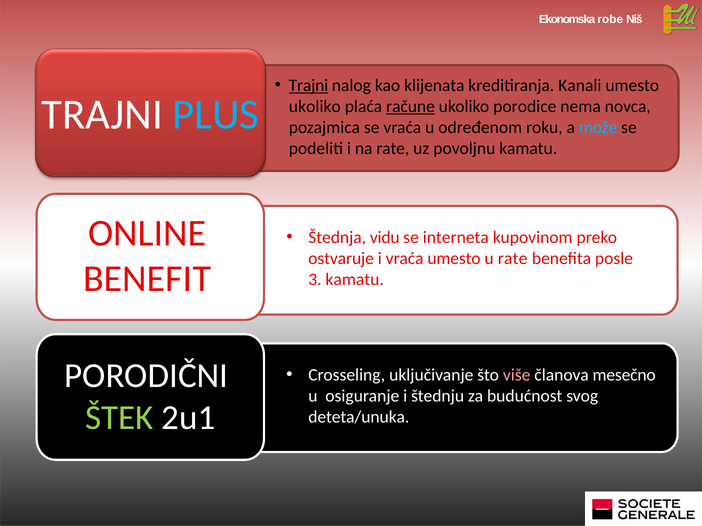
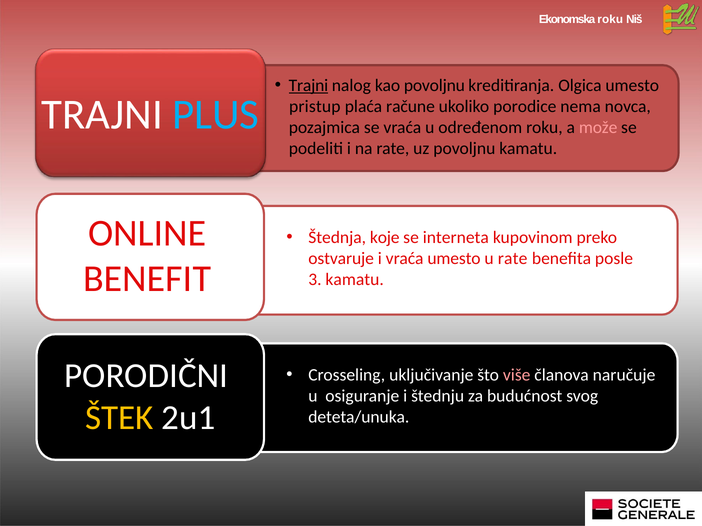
Ekonomska robe: robe -> roku (610, 19)
kao klijenata: klijenata -> povoljnu (434, 85)
Kanali: Kanali -> Olgica (580, 85)
ukoliko: ukoliko -> pristup (315, 106)
račune underline: present -> none (410, 106)
može colour: light blue -> pink (598, 127)
vidu: vidu -> koje (385, 237)
mesečno: mesečno -> naručuje (624, 375)
ŠTEK colour: light green -> yellow (119, 418)
